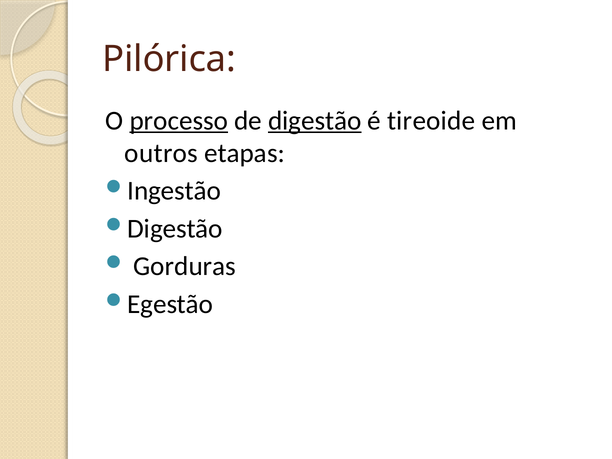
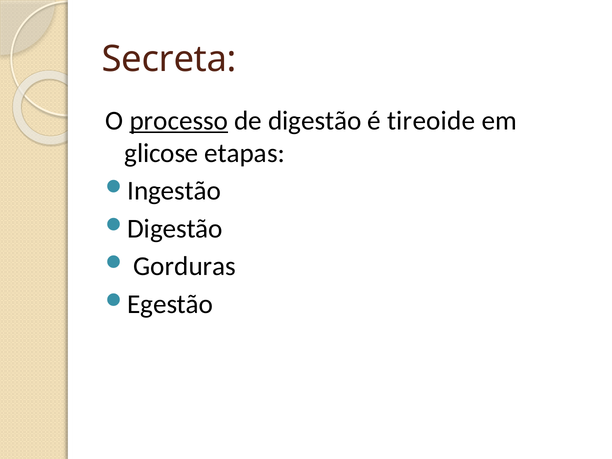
Pilórica: Pilórica -> Secreta (169, 59)
digestão underline: present -> none (315, 121)
outros: outros -> glicose (161, 153)
